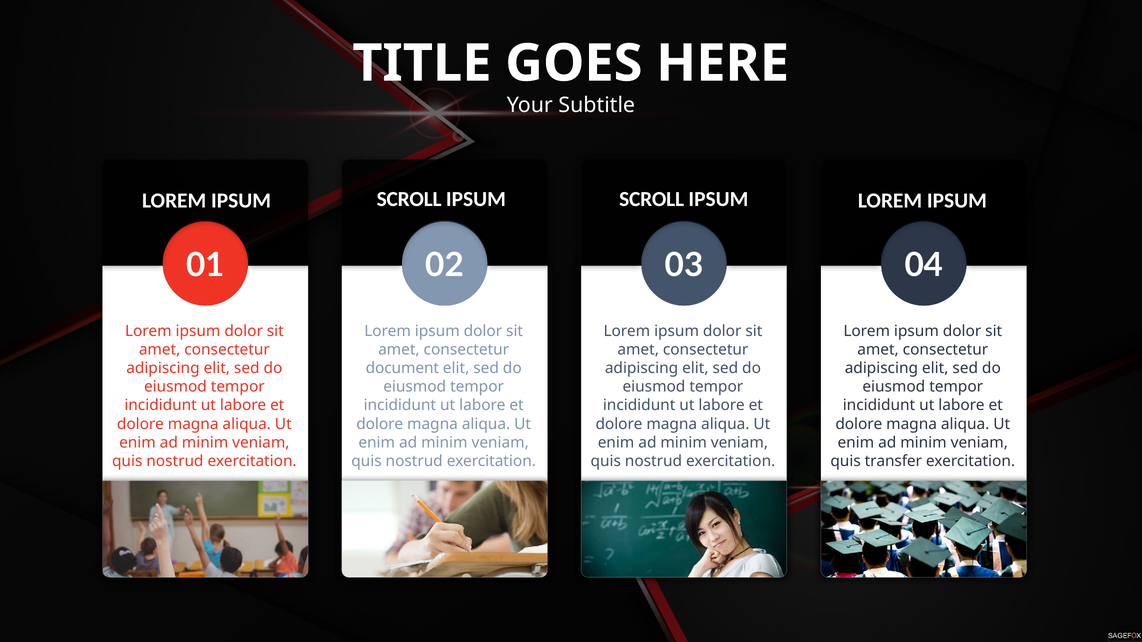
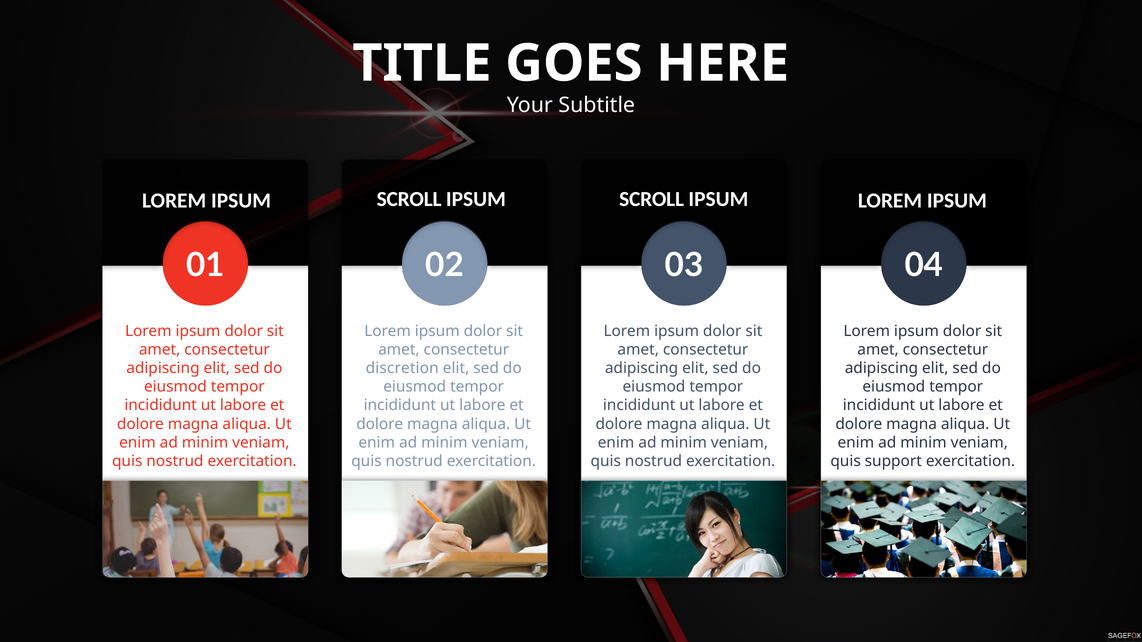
document: document -> discretion (402, 368)
transfer: transfer -> support (893, 461)
